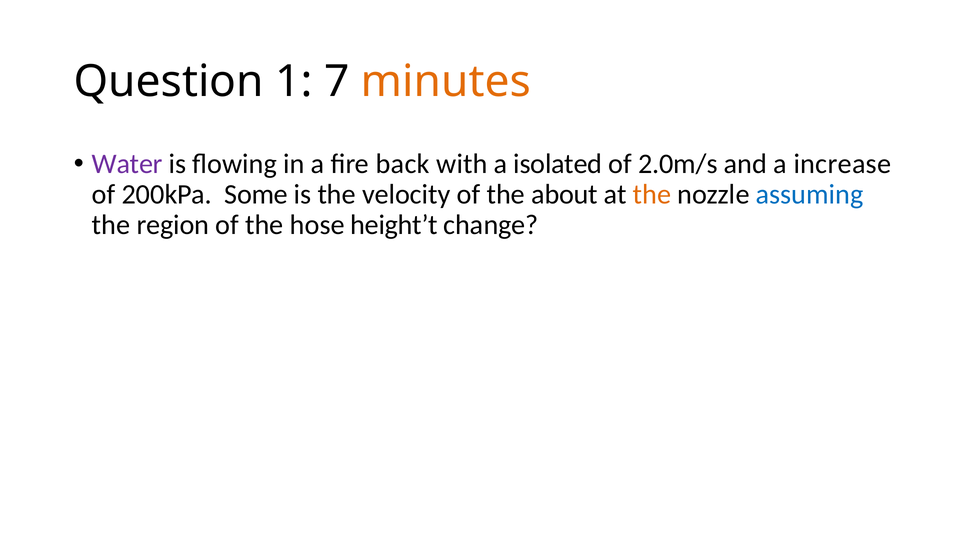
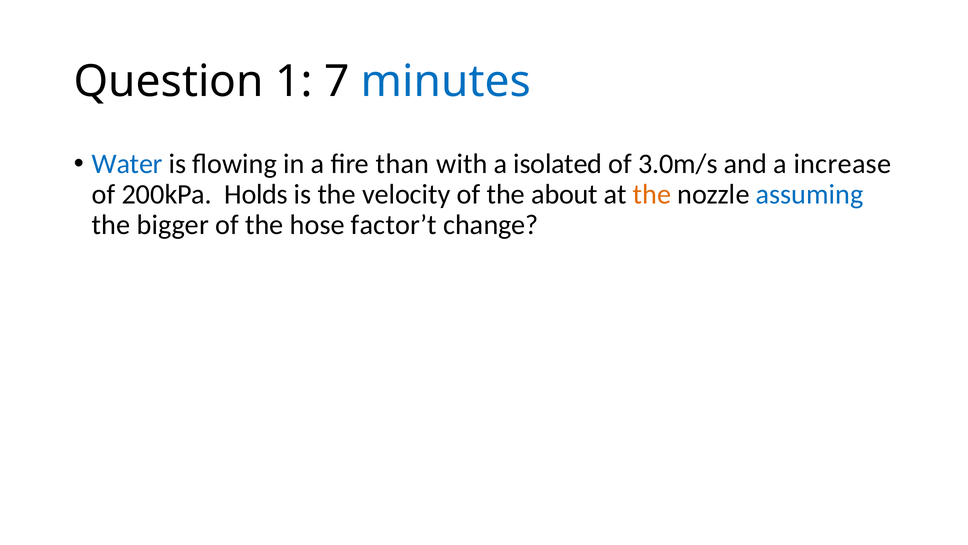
minutes colour: orange -> blue (446, 81)
Water colour: purple -> blue (127, 164)
back: back -> than (403, 164)
2.0m/s: 2.0m/s -> 3.0m/s (678, 164)
Some: Some -> Holds (256, 194)
region: region -> bigger (173, 225)
height’t: height’t -> factor’t (394, 225)
